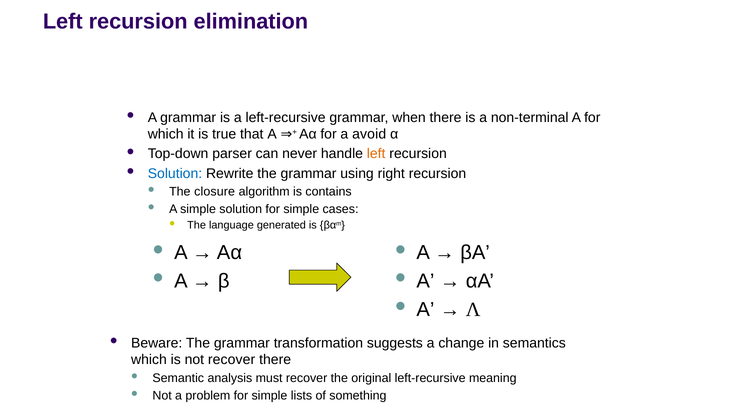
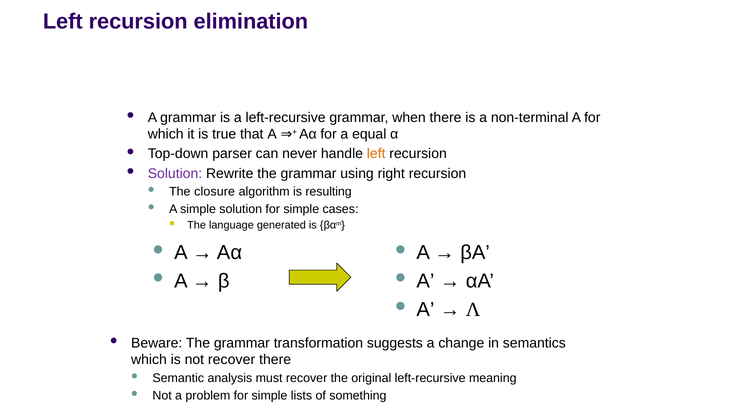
avoid: avoid -> equal (369, 134)
Solution colour: blue -> purple (175, 173)
contains: contains -> resulting (329, 192)
